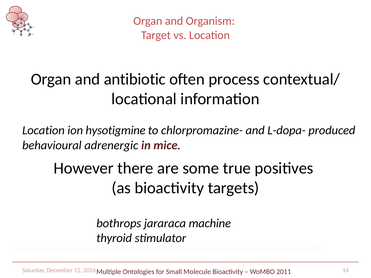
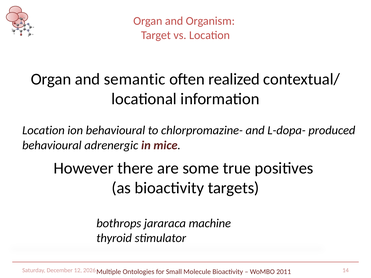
antibiotic: antibiotic -> semantic (135, 79)
process: process -> realized (234, 79)
ion hysotigmine: hysotigmine -> behavioural (115, 130)
